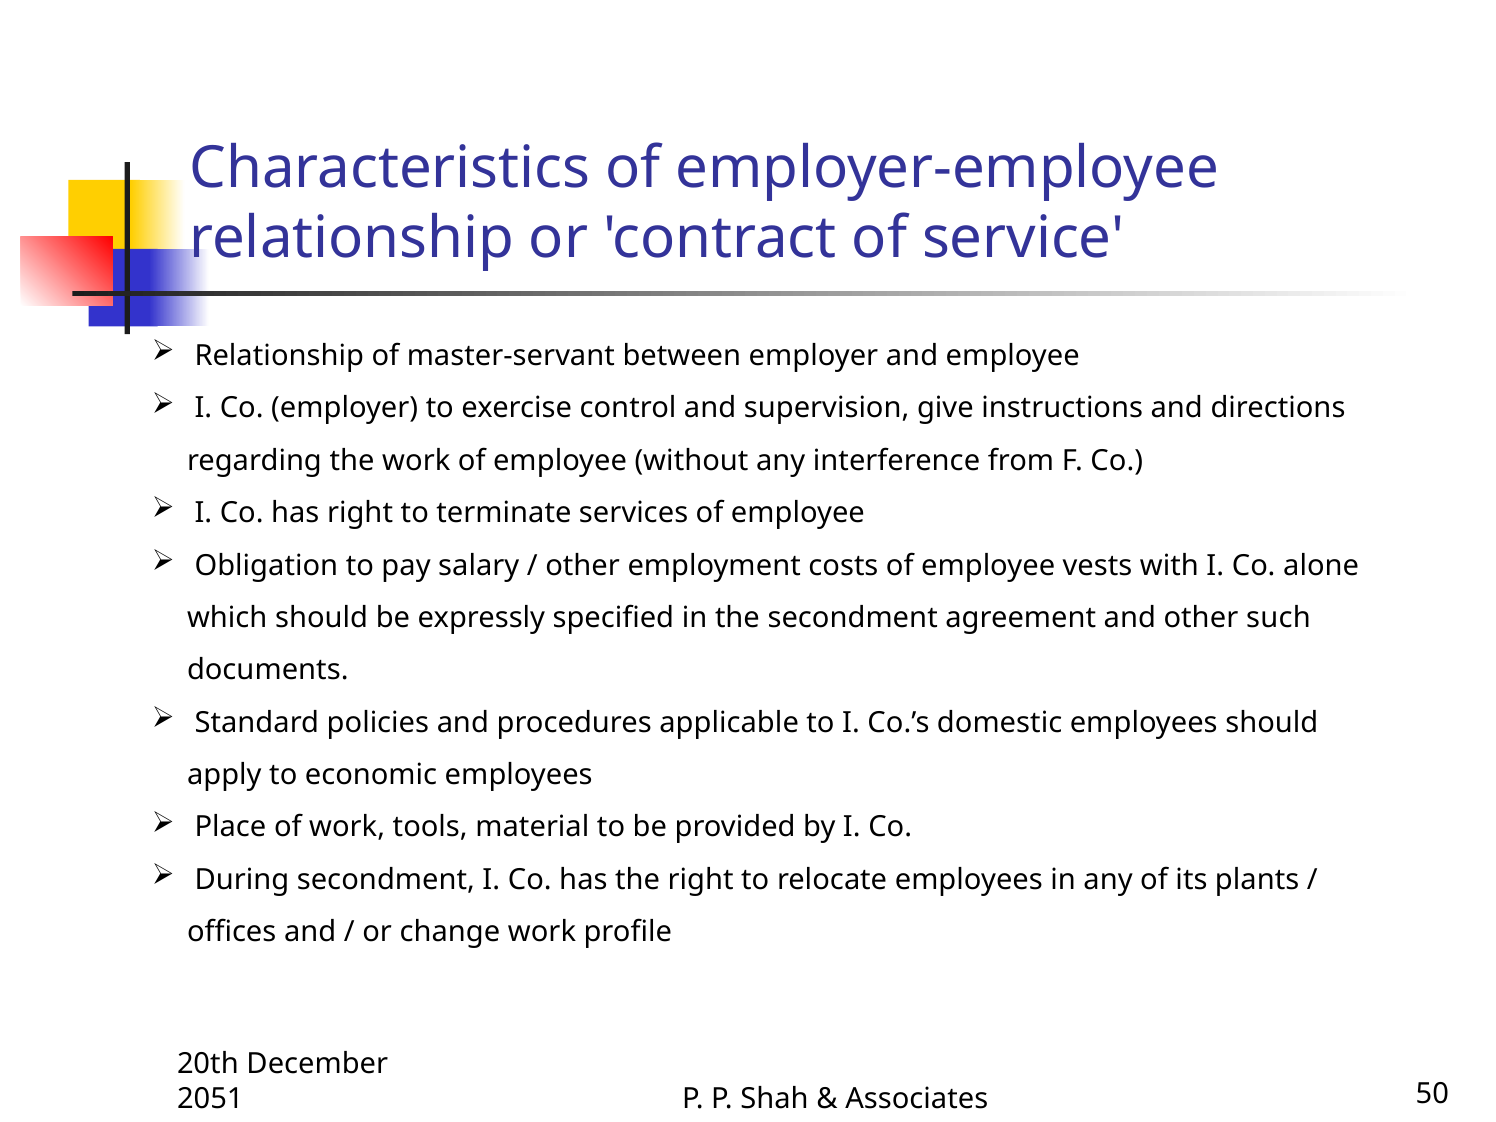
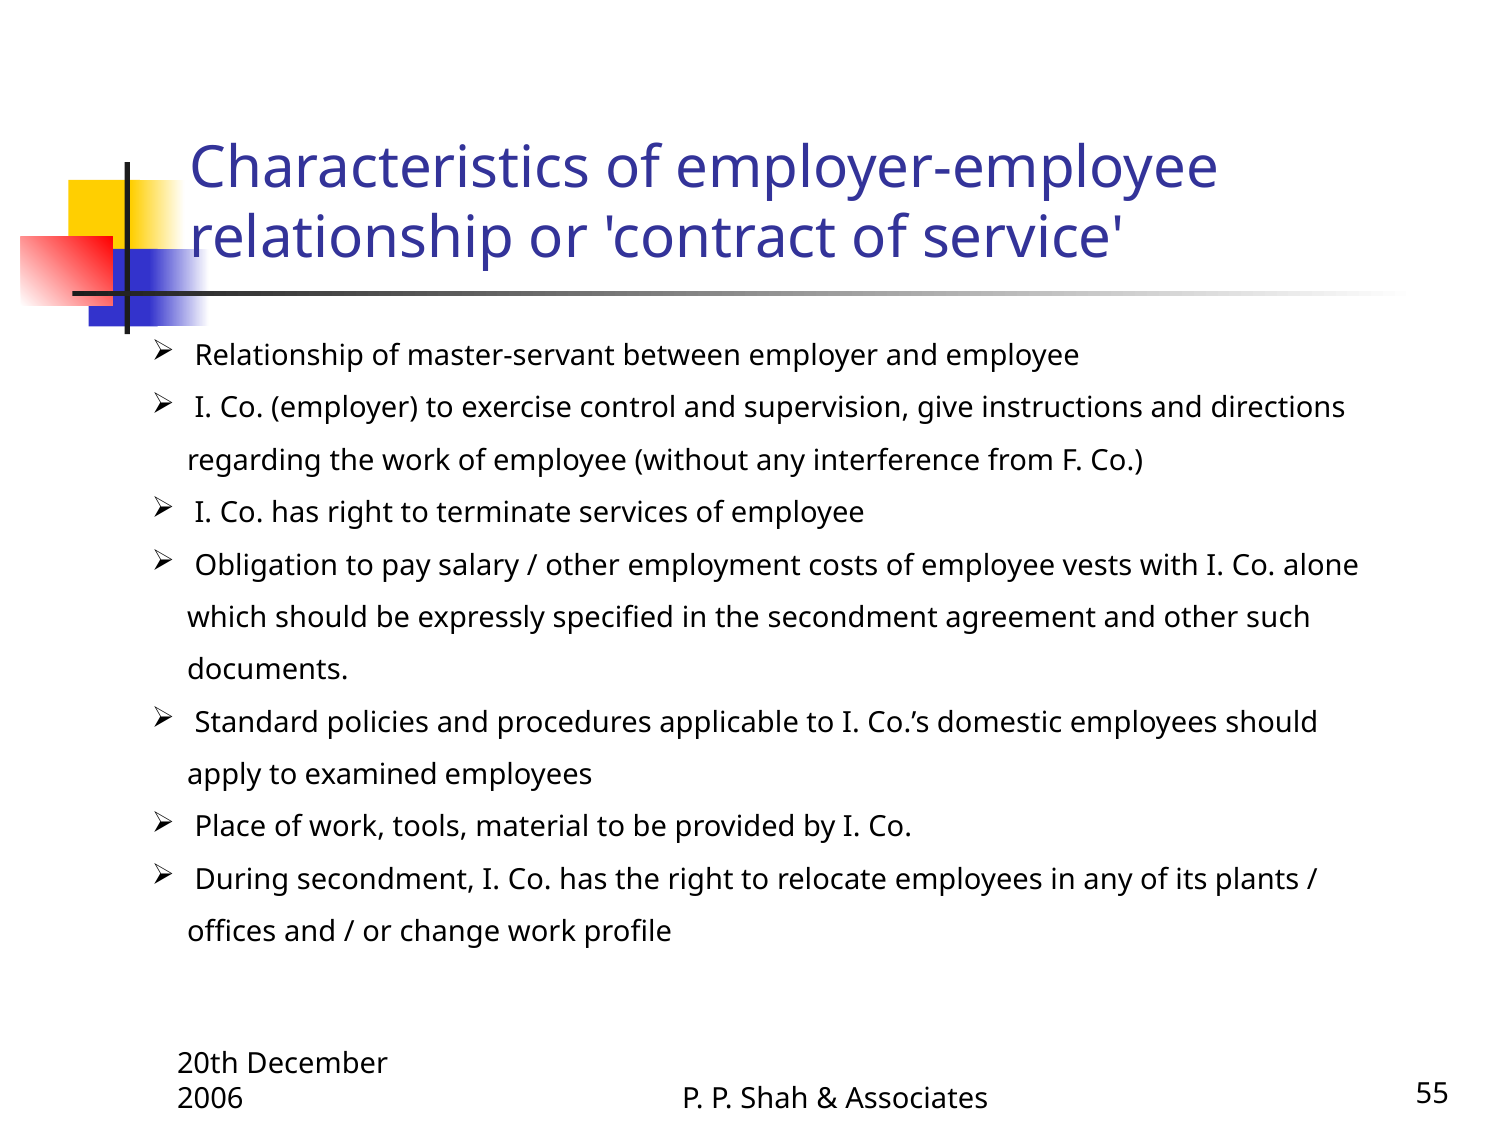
economic: economic -> examined (371, 775)
2051: 2051 -> 2006 (210, 1099)
50: 50 -> 55 (1432, 1094)
